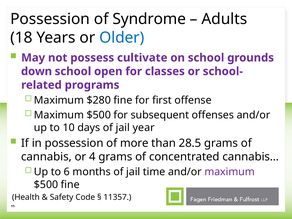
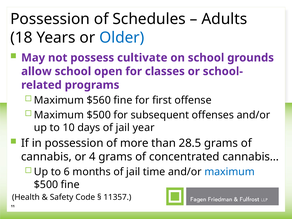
Syndrome: Syndrome -> Schedules (149, 19)
down: down -> allow (36, 71)
$280: $280 -> $560 (99, 100)
maximum colour: purple -> blue (230, 172)
